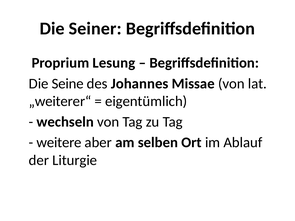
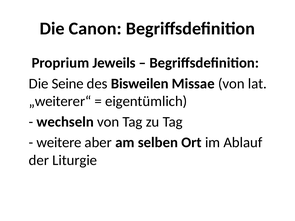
Seiner: Seiner -> Canon (95, 29)
Lesung: Lesung -> Jeweils (114, 63)
Johannes: Johannes -> Bisweilen (140, 84)
